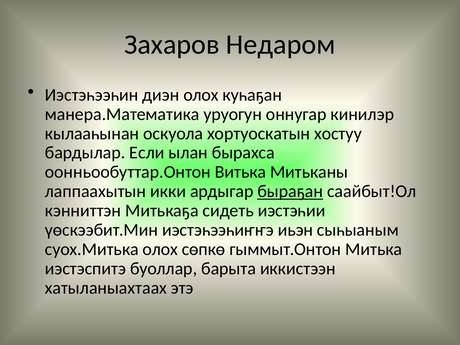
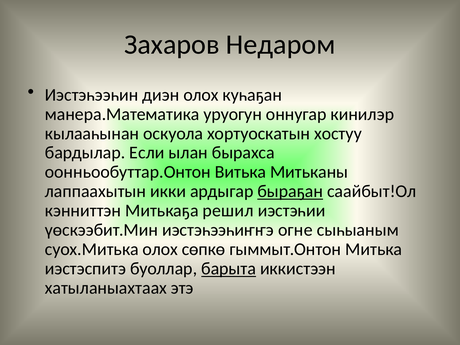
сидеть: сидеть -> решил (228, 211)
иьэн: иьэн -> огне (295, 230)
барыта underline: none -> present (229, 269)
